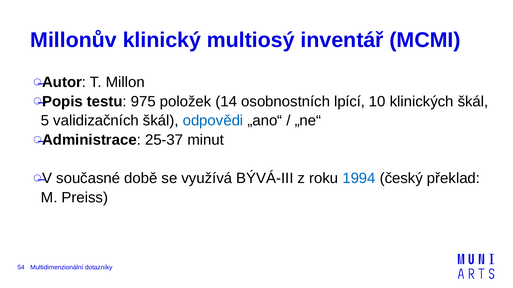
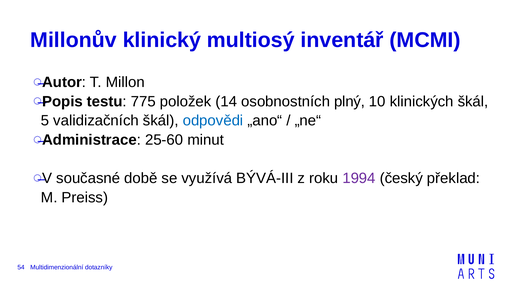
975: 975 -> 775 (143, 102)
lpící: lpící -> plný (350, 102)
25-37: 25-37 -> 25-60 (164, 140)
1994 colour: blue -> purple (359, 179)
